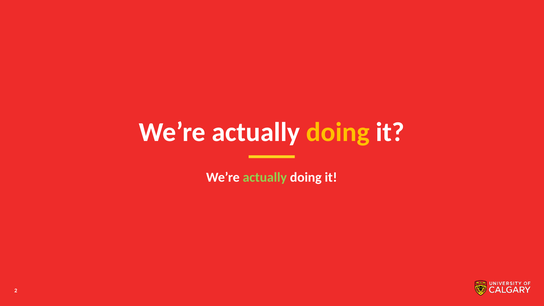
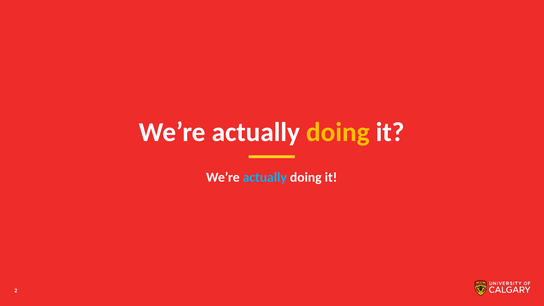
actually colour: light green -> light blue (265, 177)
